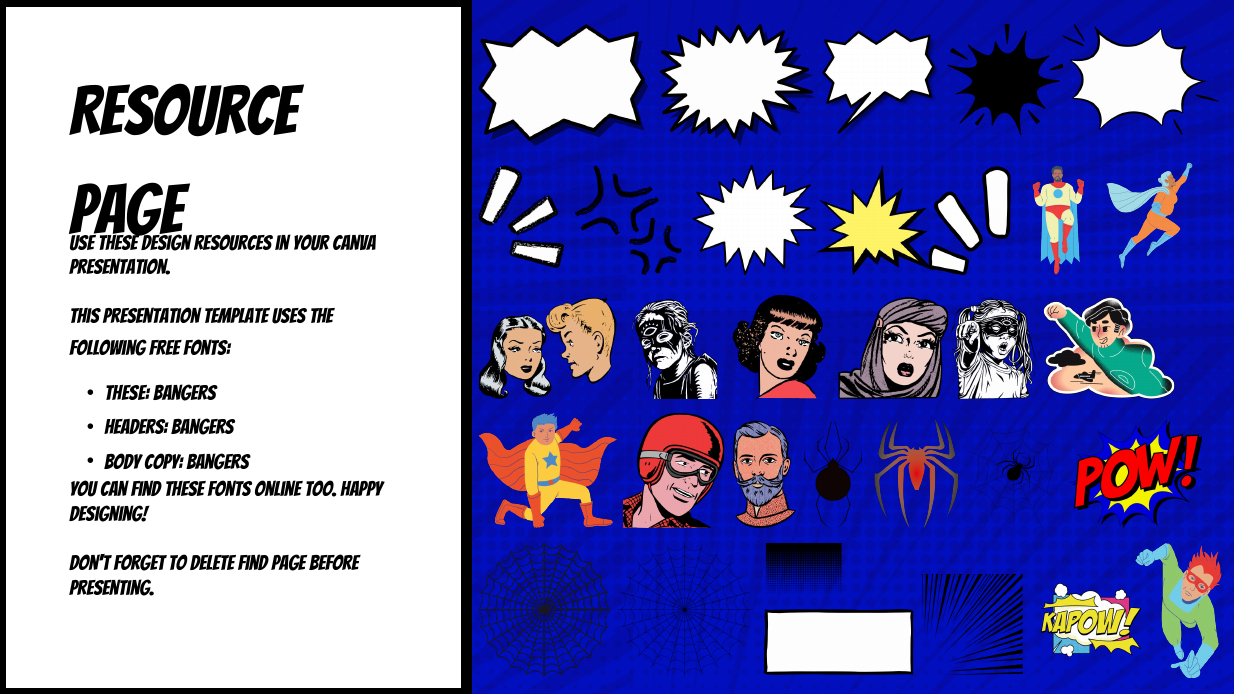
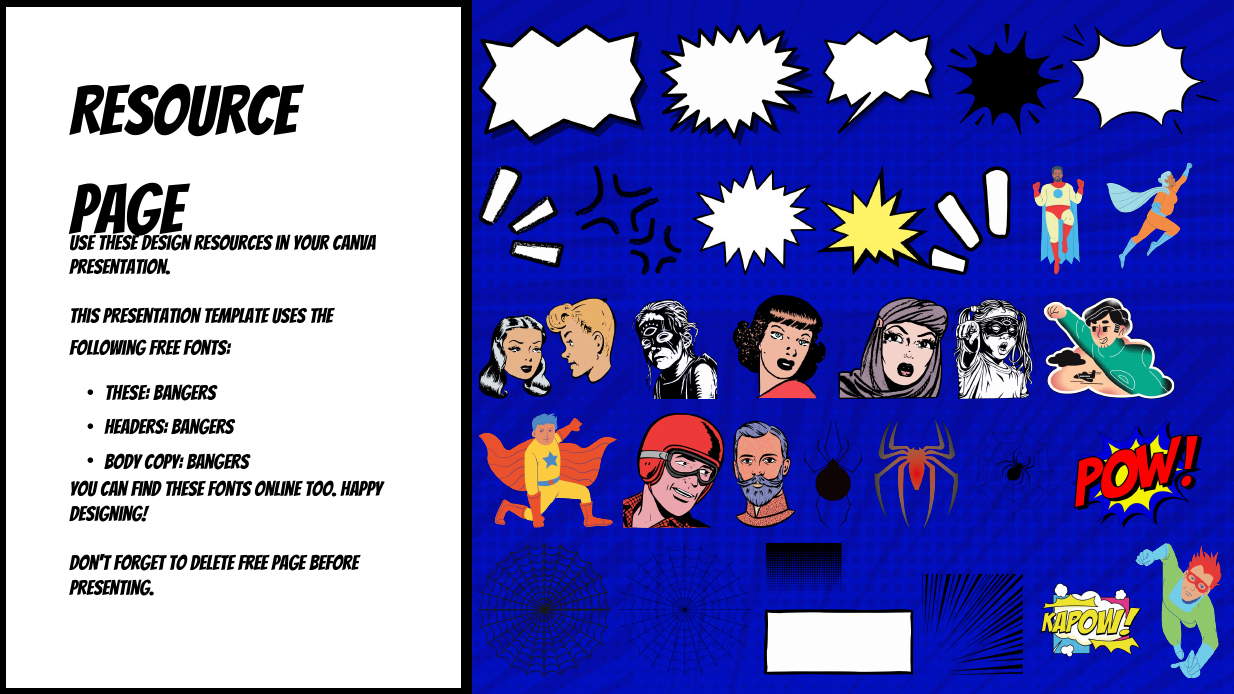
delete find: find -> free (253, 564)
